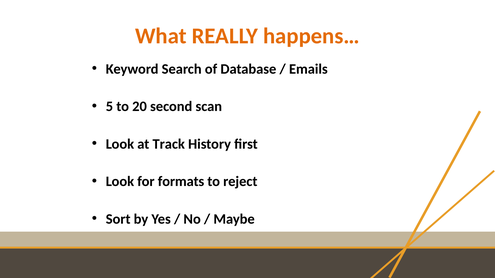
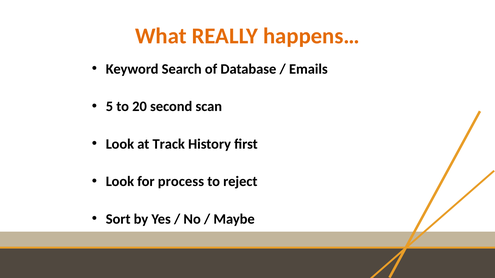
formats: formats -> process (181, 182)
